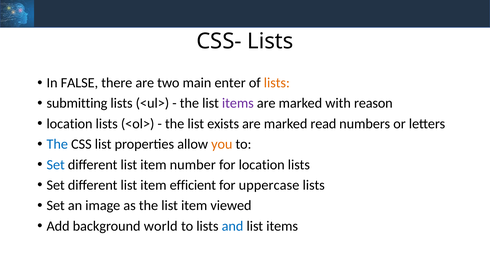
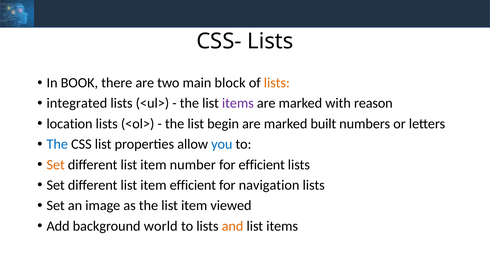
FALSE: FALSE -> BOOK (79, 83)
enter: enter -> block (230, 83)
submitting: submitting -> integrated (77, 103)
exists: exists -> begin (223, 124)
read: read -> built (323, 124)
you colour: orange -> blue (222, 144)
Set colour: blue -> orange (56, 164)
for location: location -> efficient (262, 164)
uppercase: uppercase -> navigation (269, 185)
and colour: blue -> orange (233, 226)
